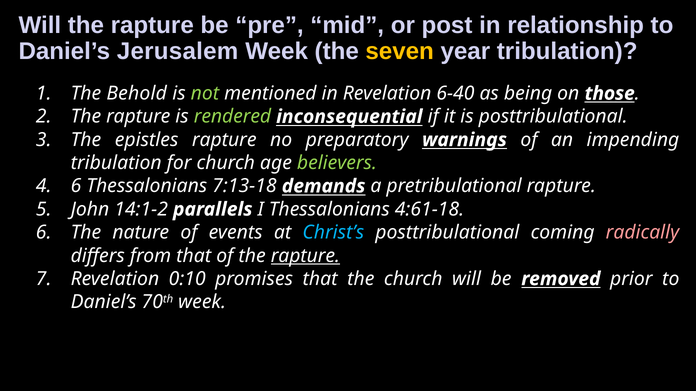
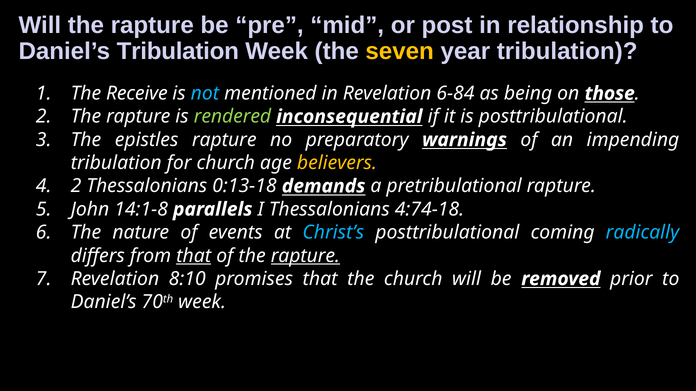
Daniel’s Jerusalem: Jerusalem -> Tribulation (178, 51)
Behold: Behold -> Receive (137, 94)
not colour: light green -> light blue (205, 94)
6-40: 6-40 -> 6-84 (455, 94)
believers colour: light green -> yellow (337, 163)
6: 6 -> 2 (76, 186)
7:13-18: 7:13-18 -> 0:13-18 (244, 186)
14:1-2: 14:1-2 -> 14:1-8 (141, 210)
4:61-18: 4:61-18 -> 4:74-18 (429, 210)
radically colour: pink -> light blue (642, 233)
that underline: none -> present (194, 256)
0:10: 0:10 -> 8:10 (187, 279)
